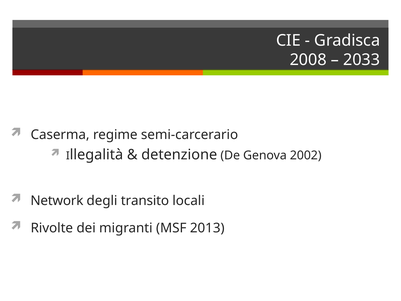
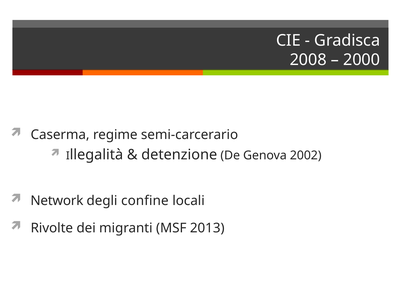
2033: 2033 -> 2000 (362, 60)
transito: transito -> confine (145, 201)
